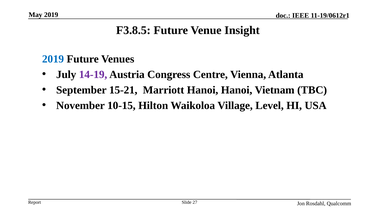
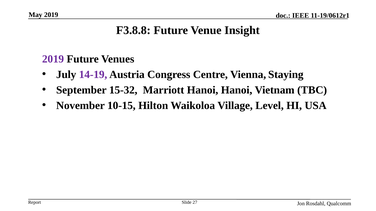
F3.8.5: F3.8.5 -> F3.8.8 (133, 30)
2019 colour: blue -> purple (53, 59)
Atlanta: Atlanta -> Staying (286, 75)
15-21: 15-21 -> 15-32 (123, 90)
